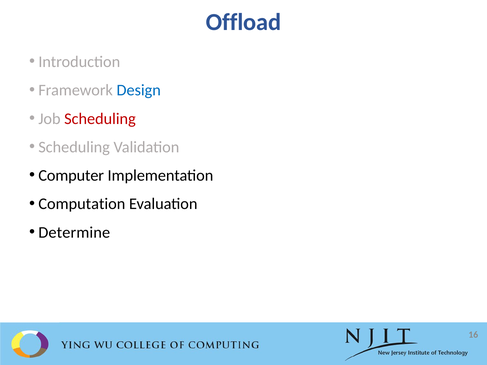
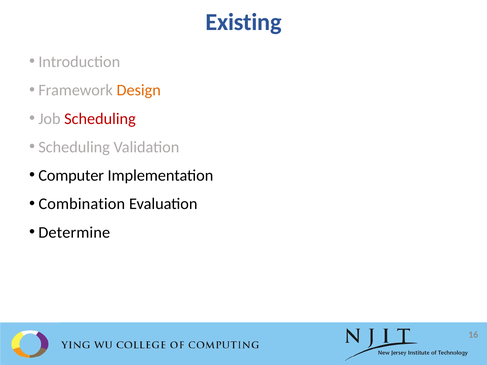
Offload: Offload -> Existing (244, 22)
Design colour: blue -> orange (139, 90)
Computation: Computation -> Combination (82, 204)
